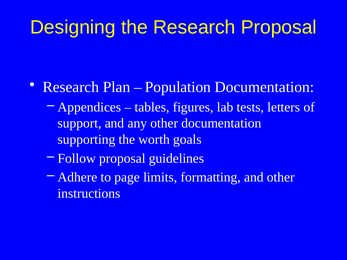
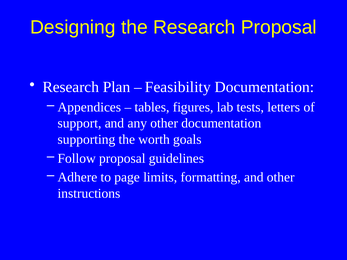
Population: Population -> Feasibility (178, 87)
